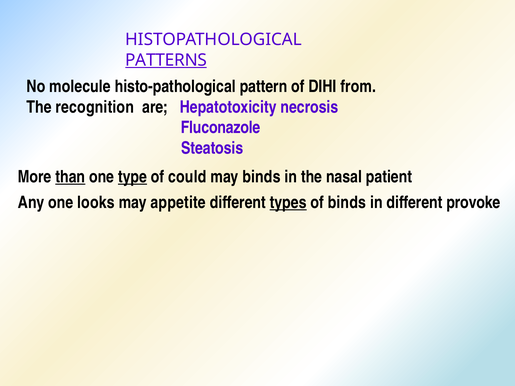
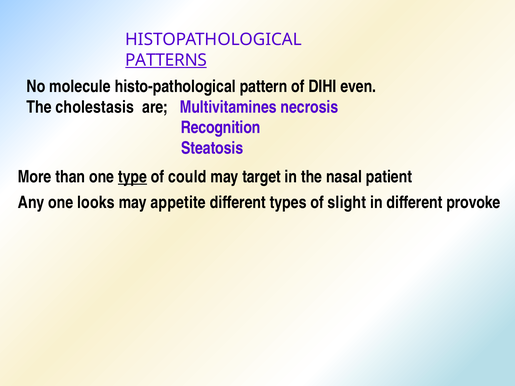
from: from -> even (358, 86)
recognition: recognition -> cholestasis (95, 107)
Hepatotoxicity: Hepatotoxicity -> Multivitamines (228, 107)
Fluconazole: Fluconazole -> Recognition (221, 128)
than underline: present -> none (70, 177)
may binds: binds -> target (262, 177)
types underline: present -> none (288, 203)
of binds: binds -> slight (347, 203)
